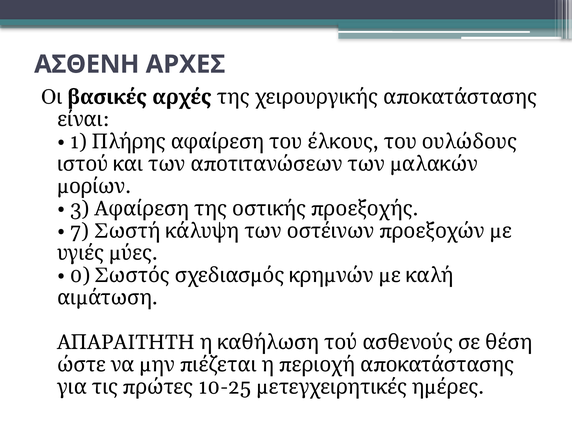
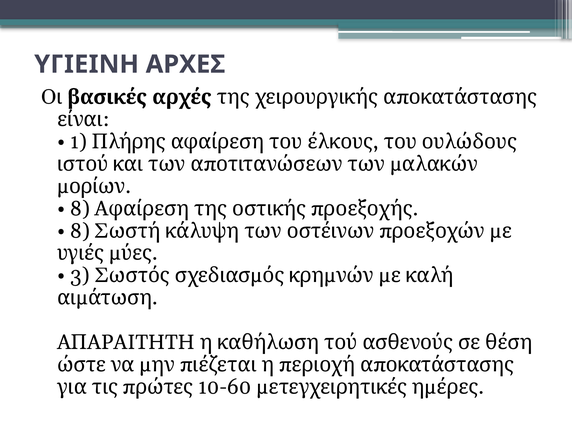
ΑΣΘΕΝΗ: ΑΣΘΕΝΗ -> ΥΓΙΕΙΝΗ (87, 64)
3: 3 -> 8 (80, 209)
7: 7 -> 8 (80, 231)
0: 0 -> 3 (80, 275)
10-25: 10-25 -> 10-60 (225, 387)
